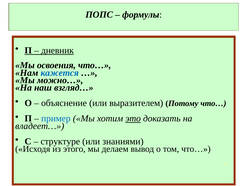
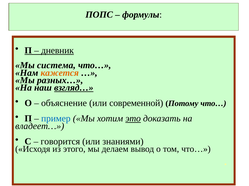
освоения: освоения -> система (56, 66)
кажется colour: blue -> orange (60, 73)
можно…: можно… -> разных… (60, 81)
взгляд… underline: none -> present (74, 88)
выразителем: выразителем -> современной (136, 104)
структуре: структуре -> говорится (60, 142)
